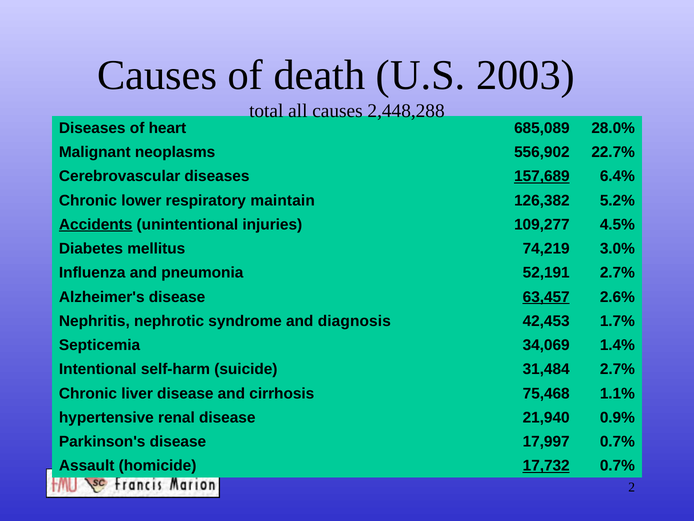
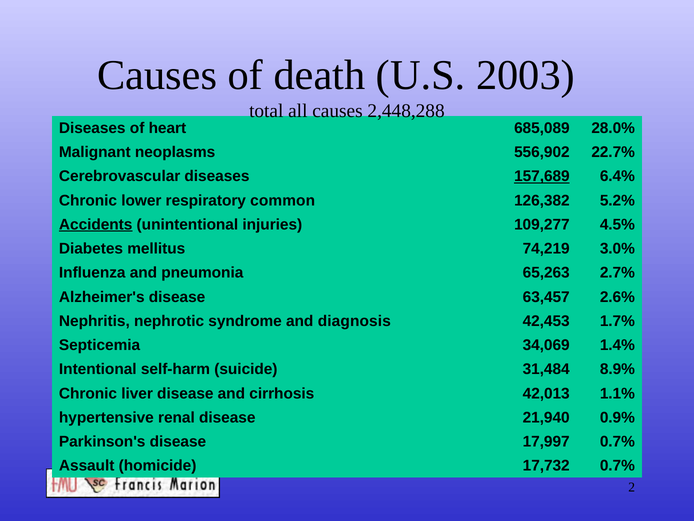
maintain: maintain -> common (283, 200)
52,191: 52,191 -> 65,263 (546, 273)
63,457 underline: present -> none (546, 297)
31,484 2.7%: 2.7% -> 8.9% (617, 369)
75,468: 75,468 -> 42,013 (546, 393)
17,732 underline: present -> none (546, 465)
